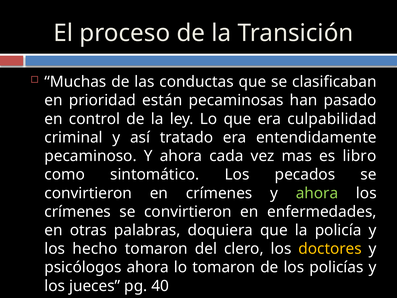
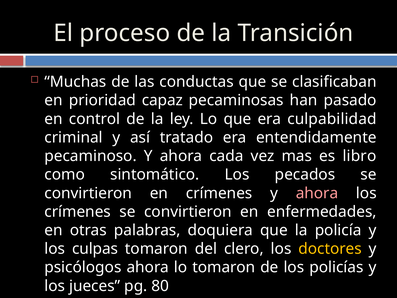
están: están -> capaz (162, 100)
ahora colour: light green -> pink (317, 193)
hecho: hecho -> culpas (95, 249)
40: 40 -> 80 (160, 286)
